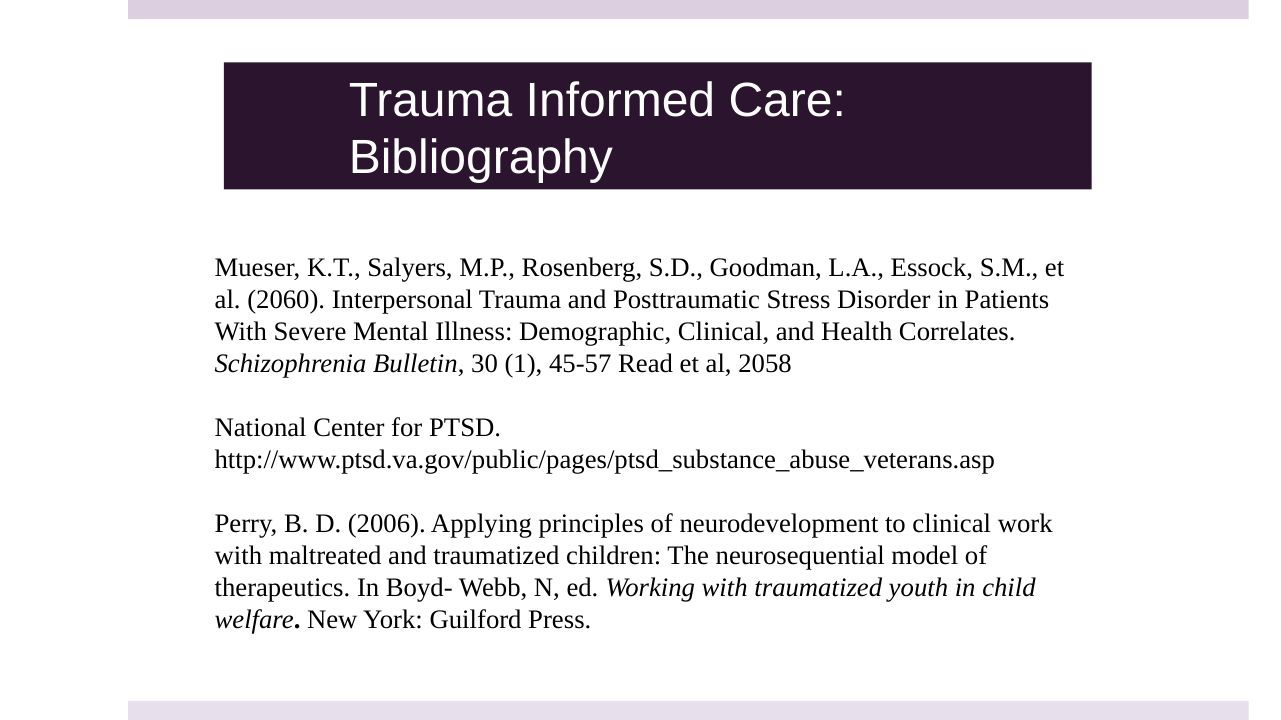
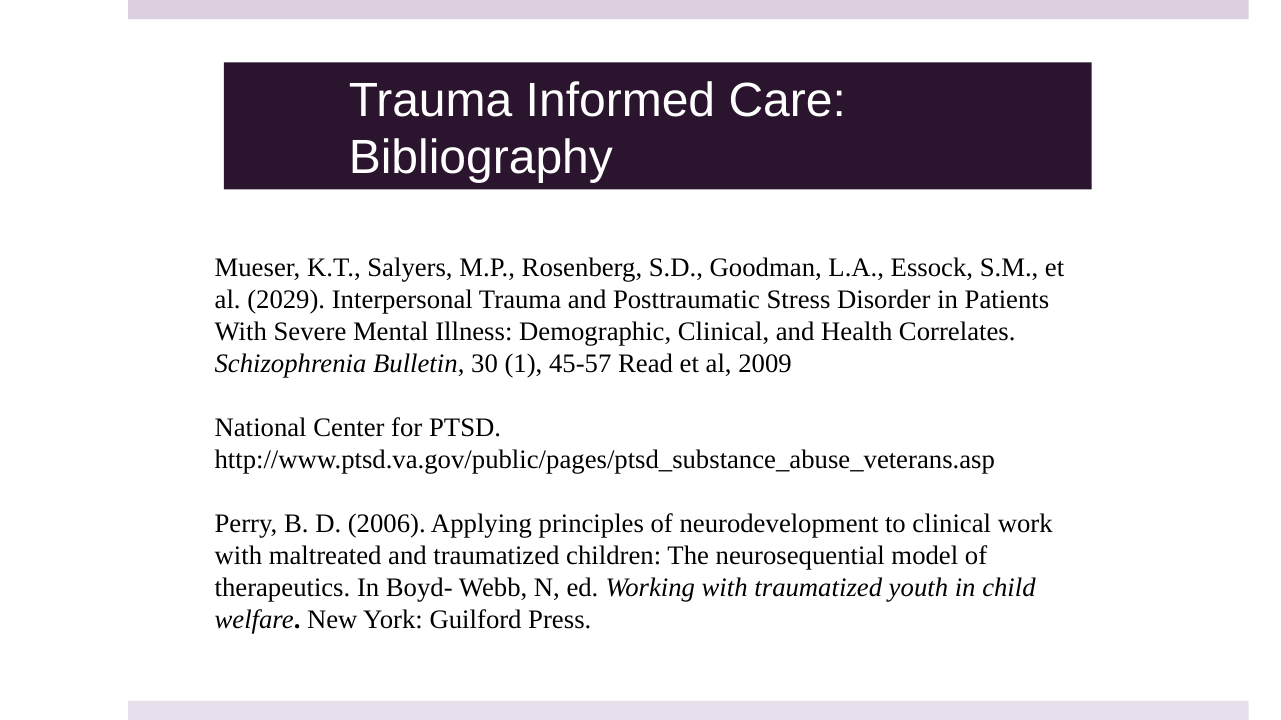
2060: 2060 -> 2029 (286, 300)
2058: 2058 -> 2009 (765, 364)
